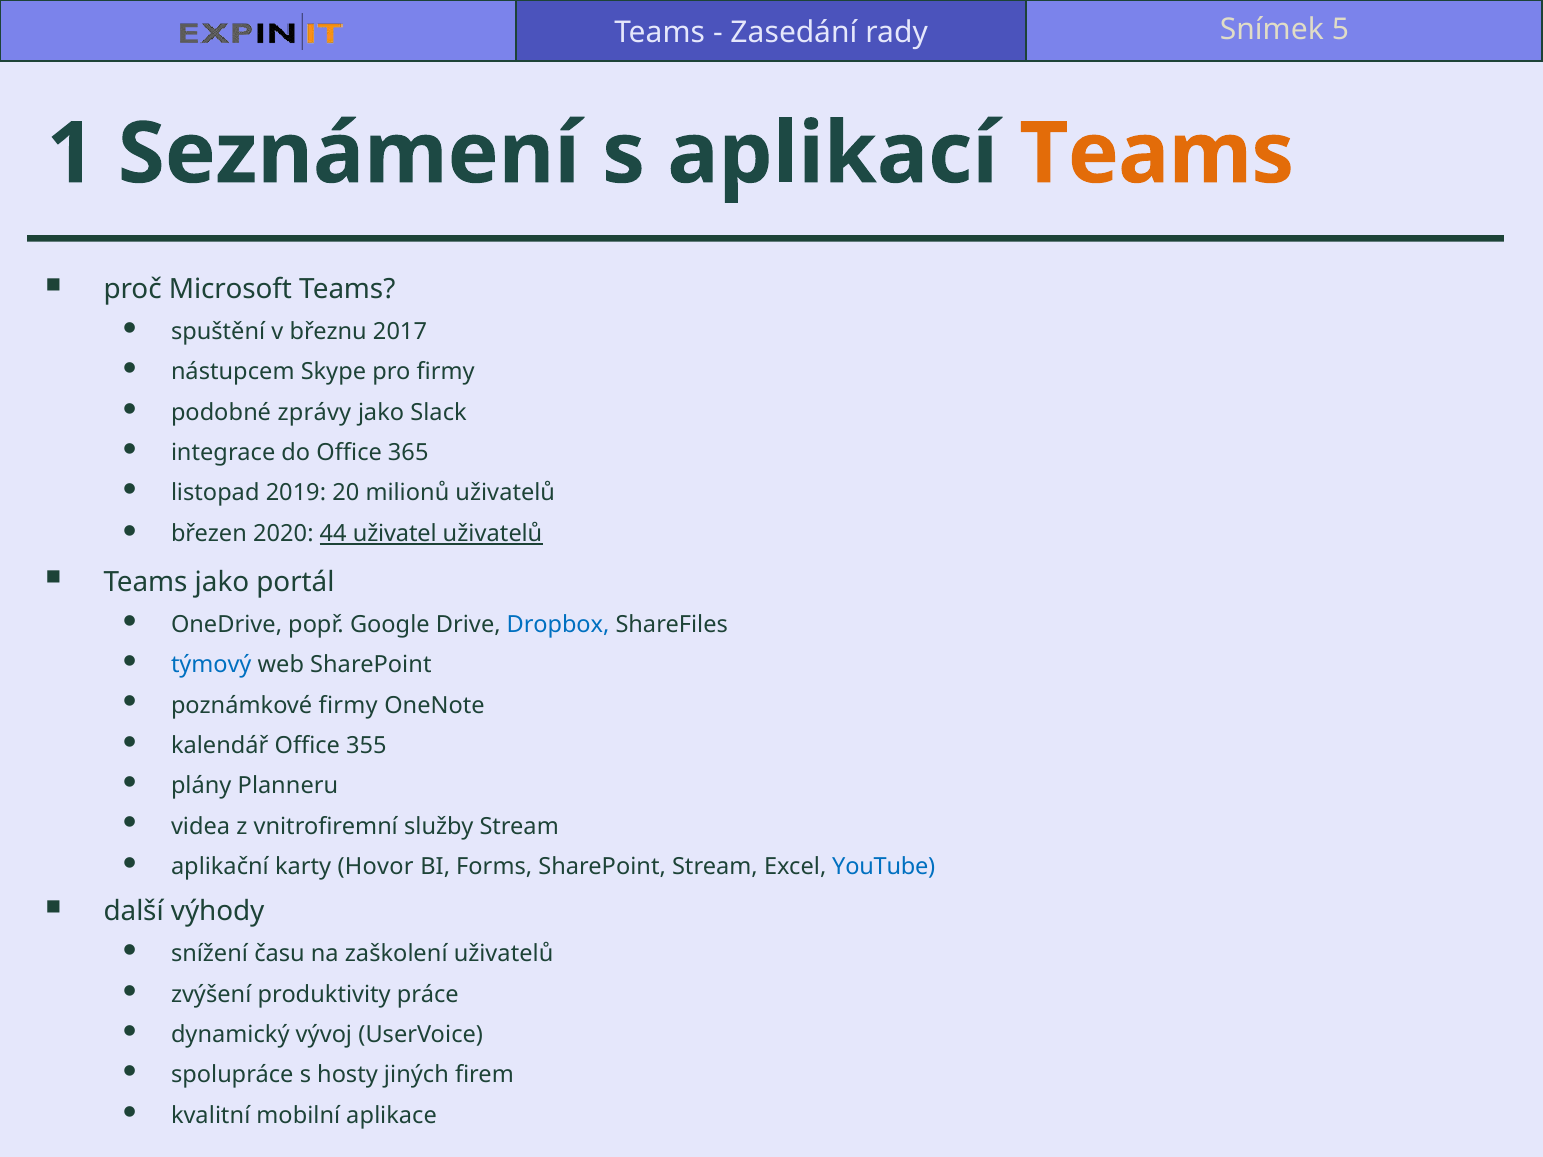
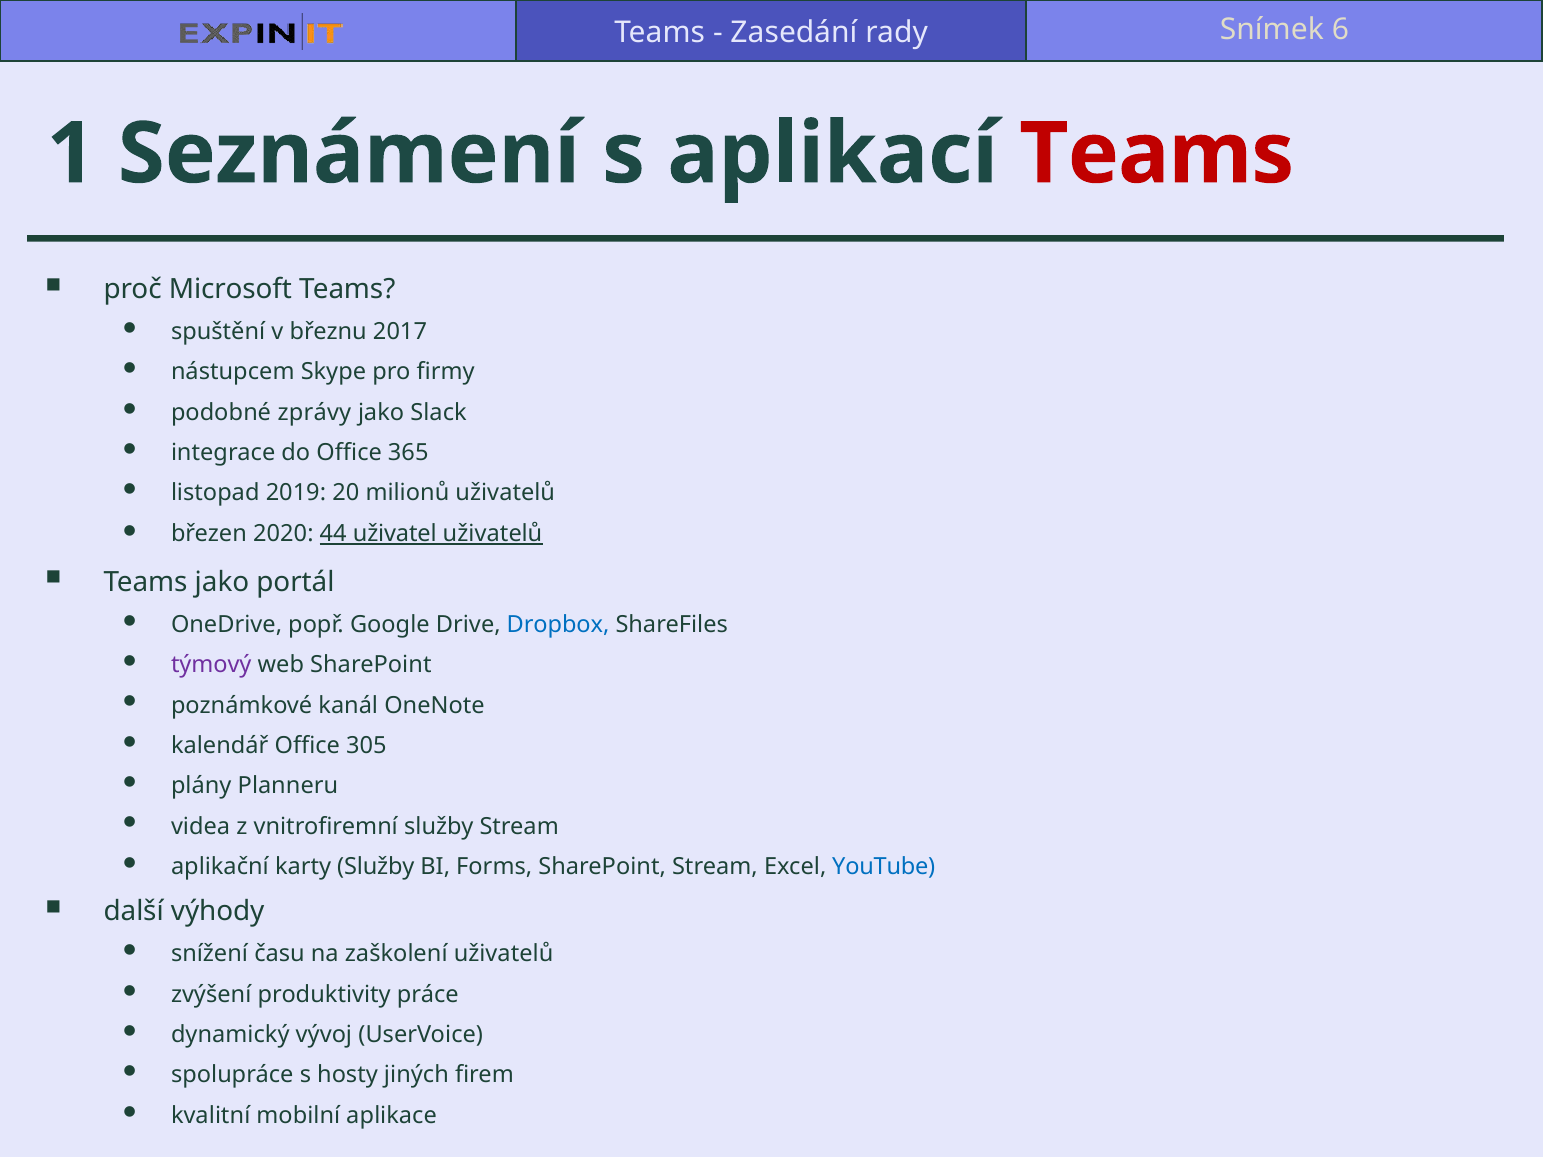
5: 5 -> 6 (1340, 30)
Teams colour: orange -> red (1157, 154)
týmový colour: blue -> purple (211, 665)
poznámkové firmy: firmy -> kanál (348, 706)
355: 355 -> 305 (366, 746)
karty Hovor: Hovor -> Služby (376, 867)
